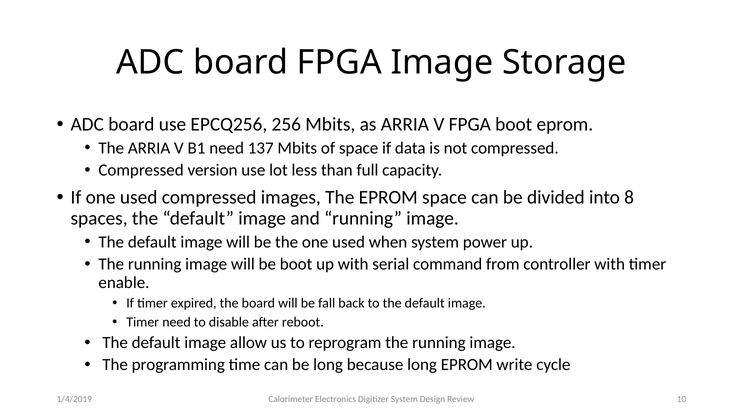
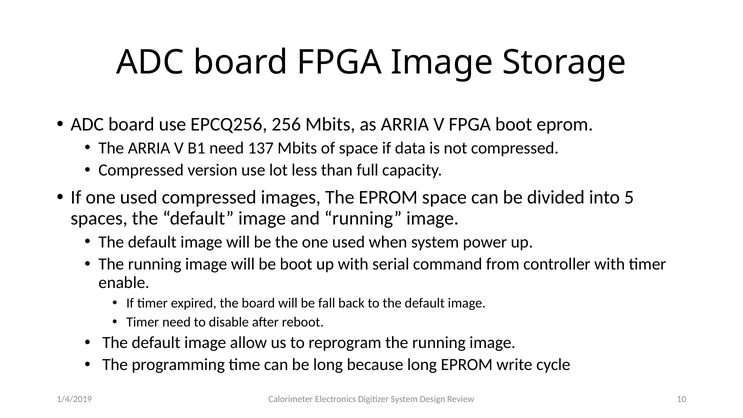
8: 8 -> 5 (629, 197)
